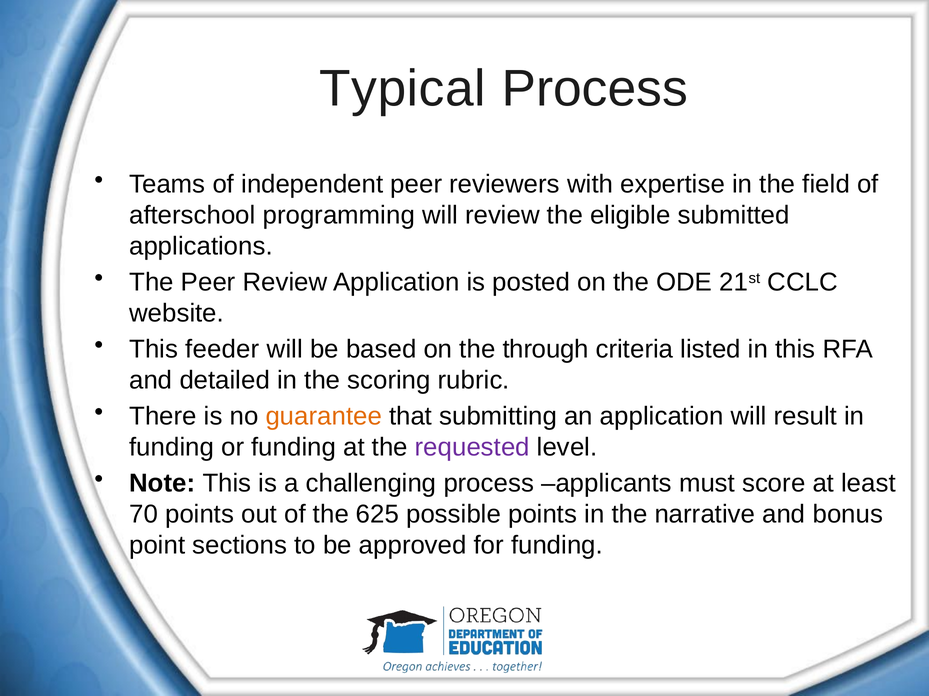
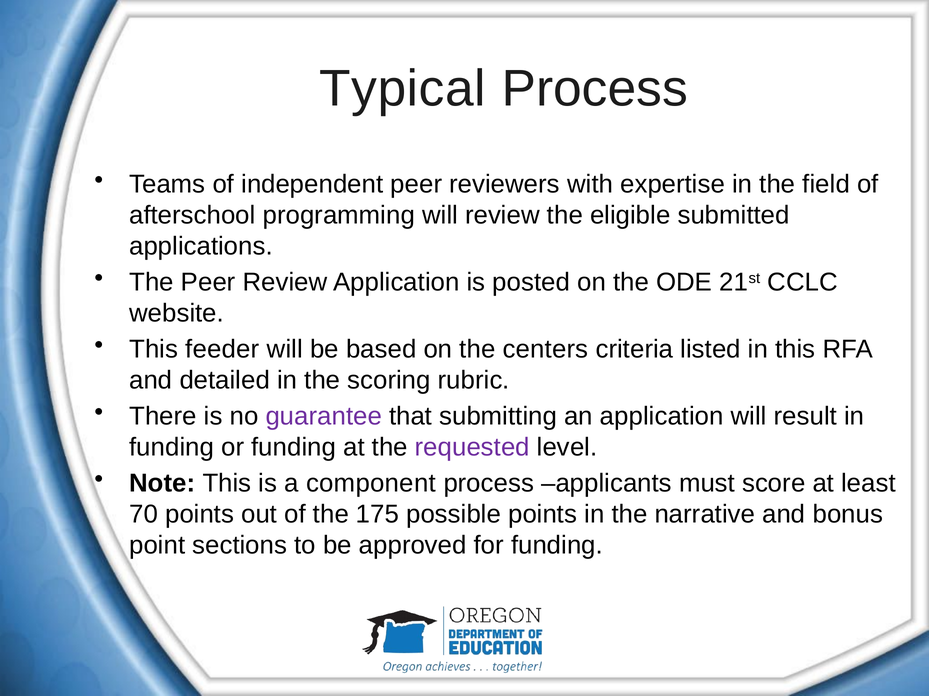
through: through -> centers (545, 350)
guarantee colour: orange -> purple (324, 417)
challenging: challenging -> component (371, 484)
625: 625 -> 175 (378, 515)
